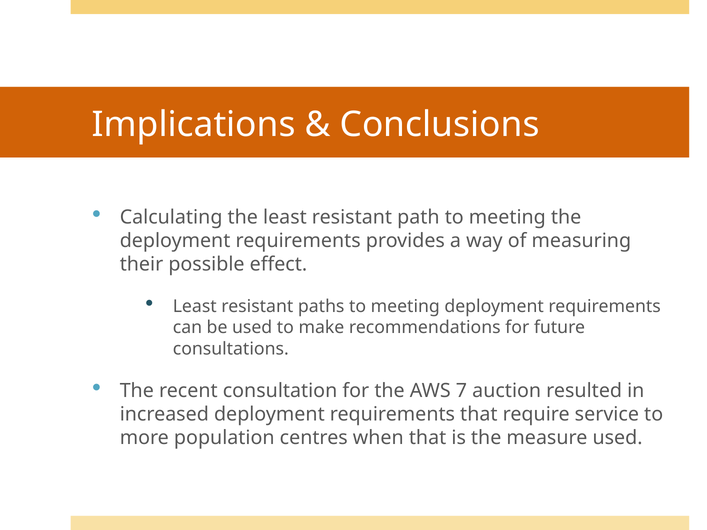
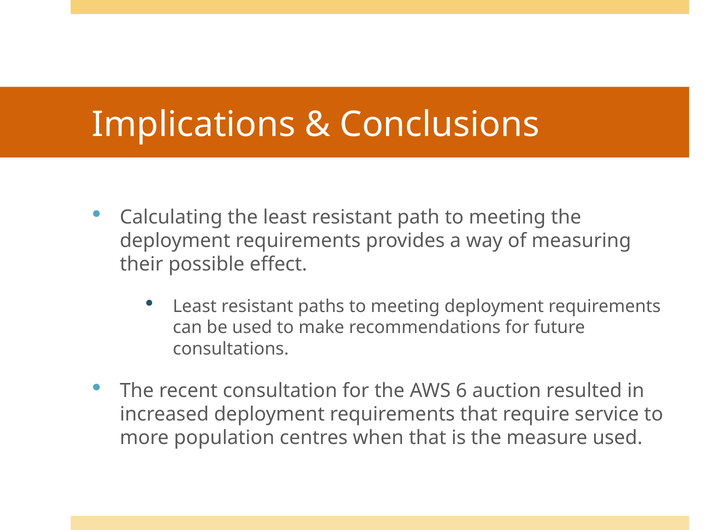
7: 7 -> 6 (461, 391)
